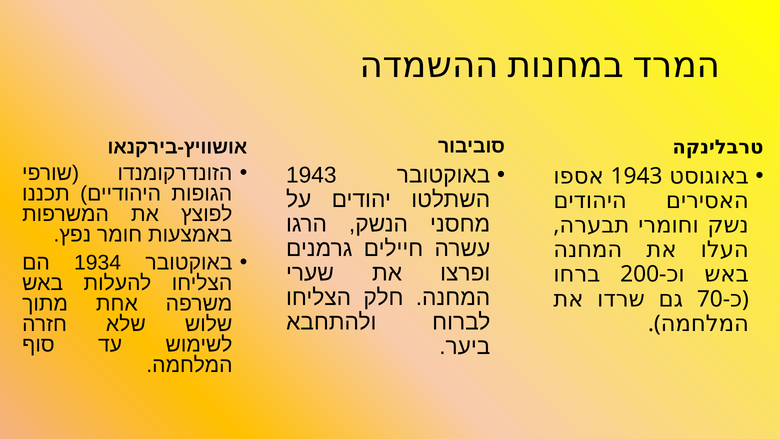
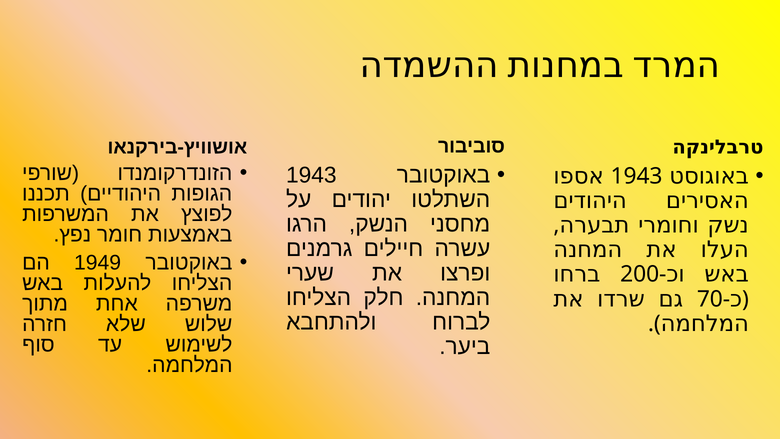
1934: 1934 -> 1949 (98, 263)
